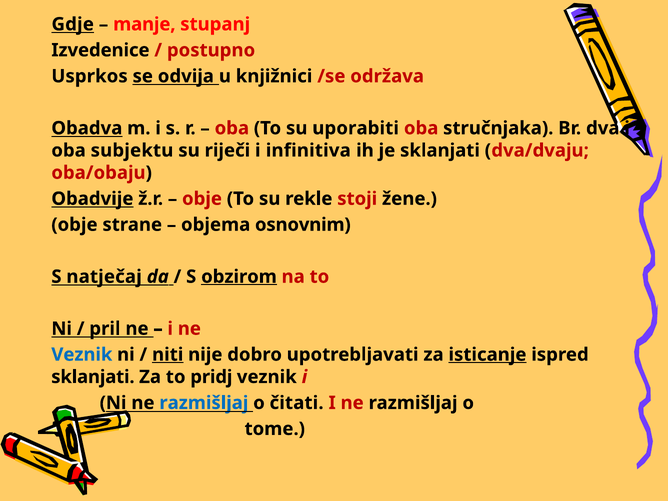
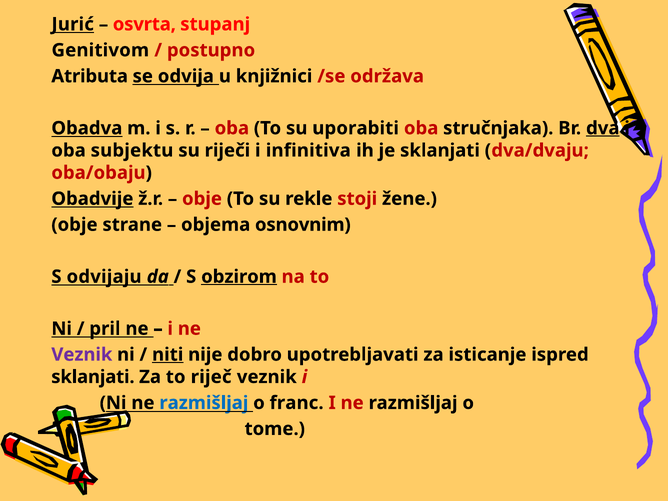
Gdje: Gdje -> Jurić (73, 24)
manje: manje -> osvrta (144, 24)
Izvedenice: Izvedenice -> Genitivom (100, 50)
Usprkos: Usprkos -> Atributa (90, 76)
dva underline: none -> present (603, 128)
natječaj: natječaj -> odvijaju (104, 277)
Veznik colour: blue -> purple (82, 355)
isticanje underline: present -> none (487, 355)
pridj: pridj -> riječ (211, 377)
čitati: čitati -> franc (297, 403)
